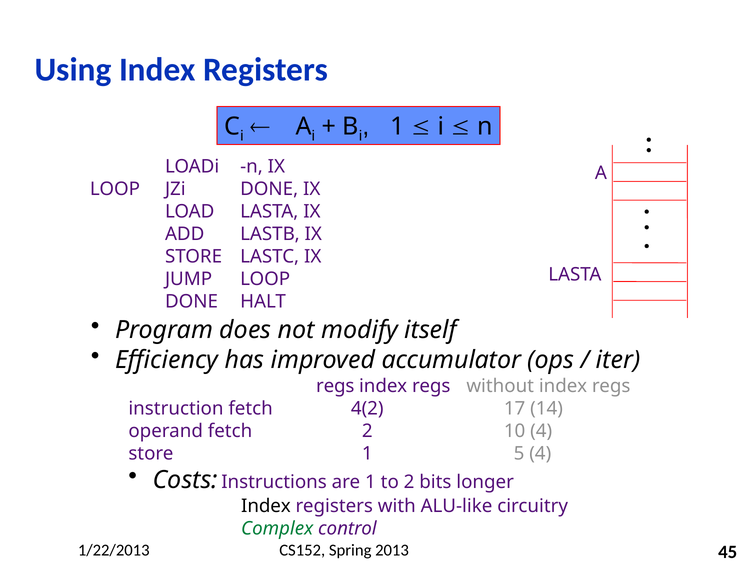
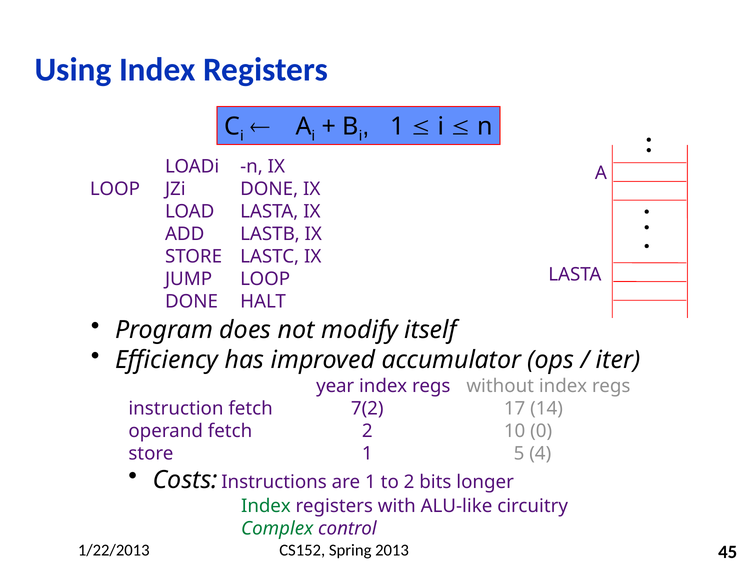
regs: regs -> year (335, 386)
4(2: 4(2 -> 7(2 (367, 409)
10 4: 4 -> 0 (541, 431)
Index colour: black -> green (266, 506)
